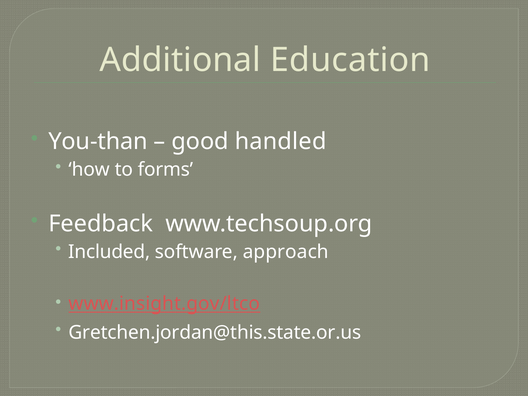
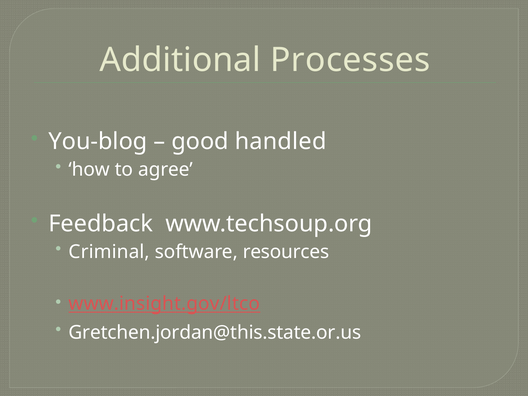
Education: Education -> Processes (350, 60)
You-than: You-than -> You-blog (98, 142)
forms: forms -> agree (166, 170)
Included: Included -> Criminal (109, 252)
approach: approach -> resources (286, 252)
